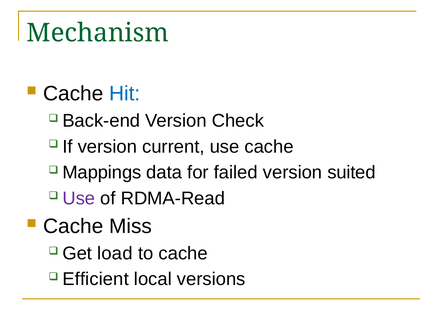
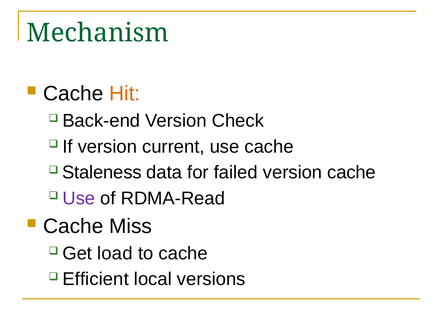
Hit colour: blue -> orange (125, 94)
Mappings: Mappings -> Staleness (102, 172)
version suited: suited -> cache (352, 172)
